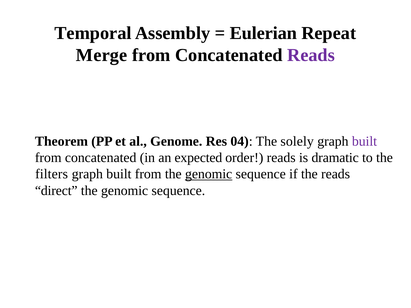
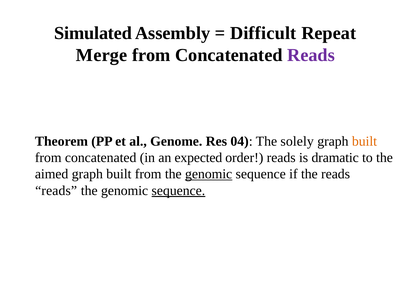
Temporal: Temporal -> Simulated (93, 33)
Eulerian: Eulerian -> Difficult (263, 33)
built colour: purple -> orange (364, 141)
filters: filters -> aimed (52, 174)
direct: direct -> reads (56, 191)
sequence underline: none -> present (178, 191)
